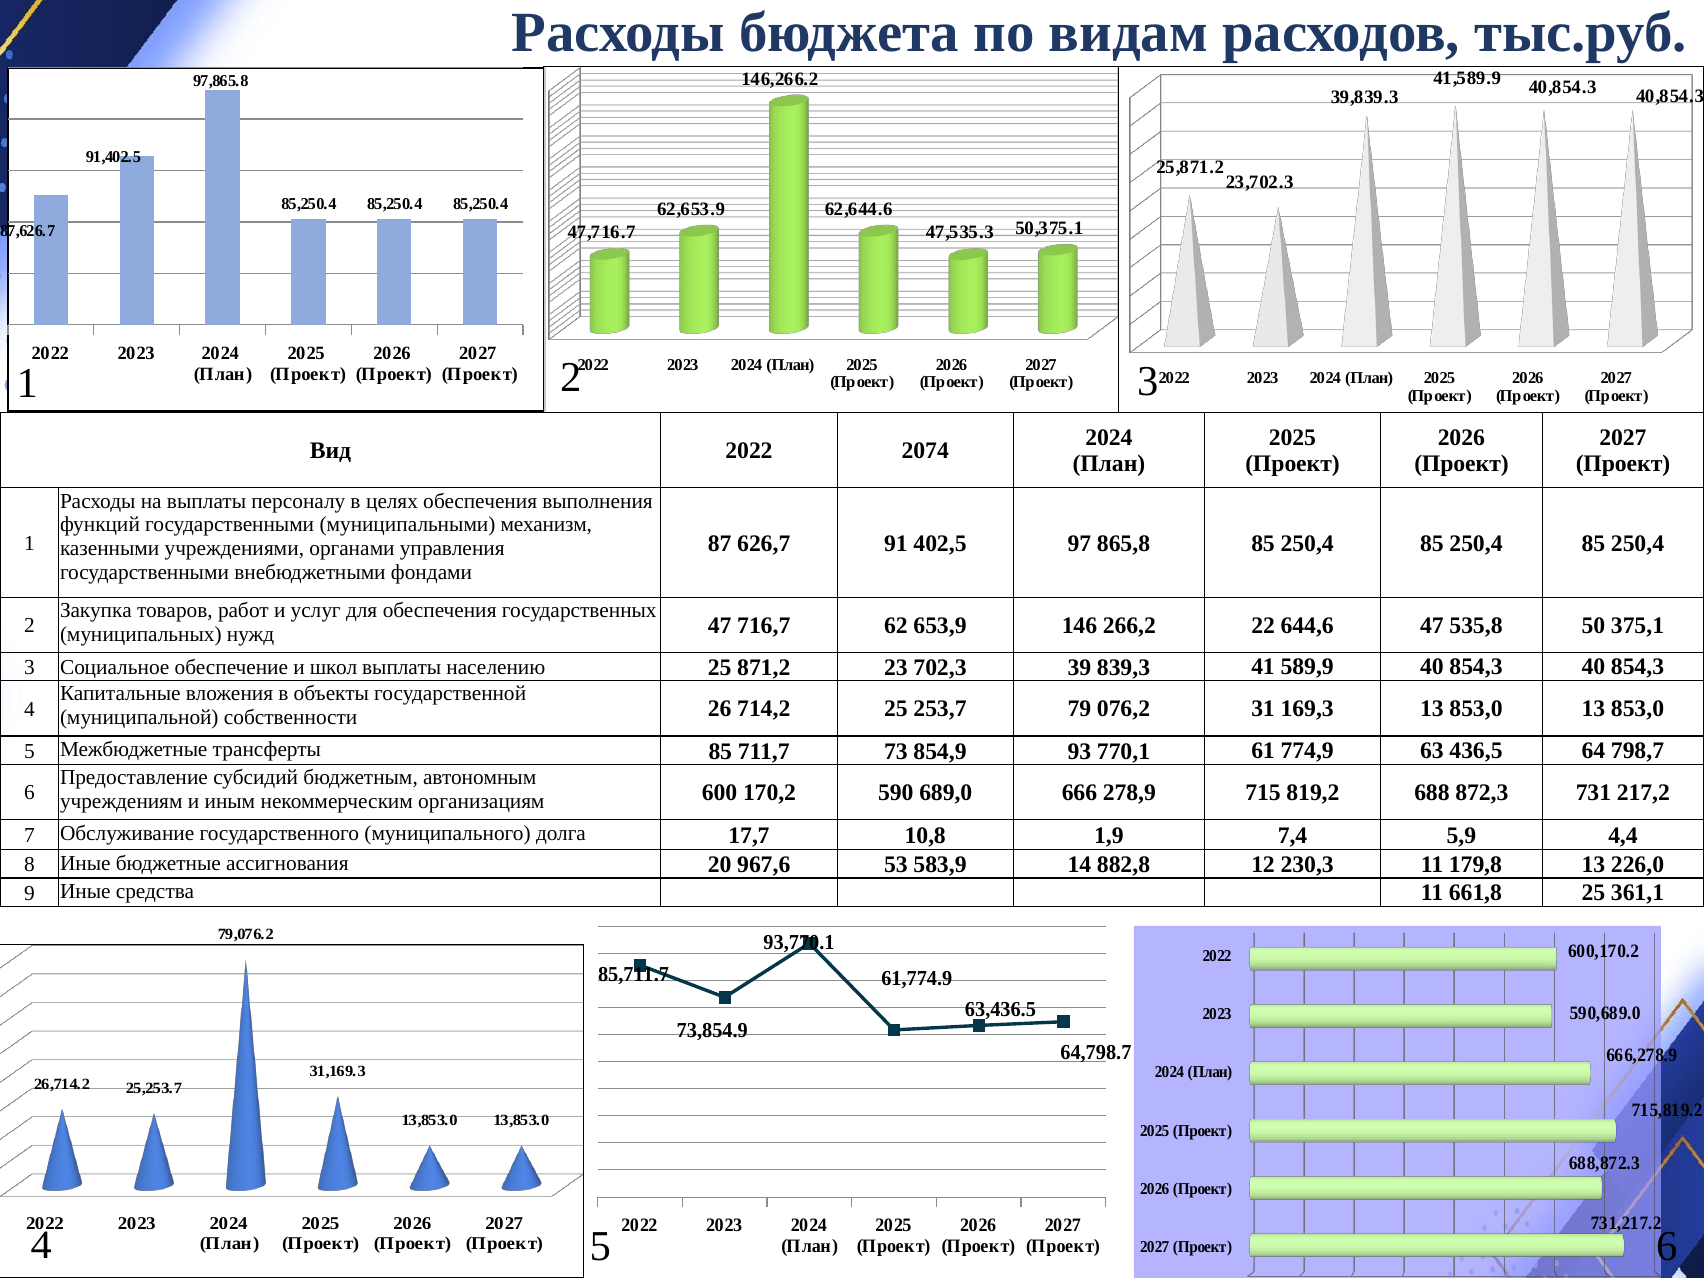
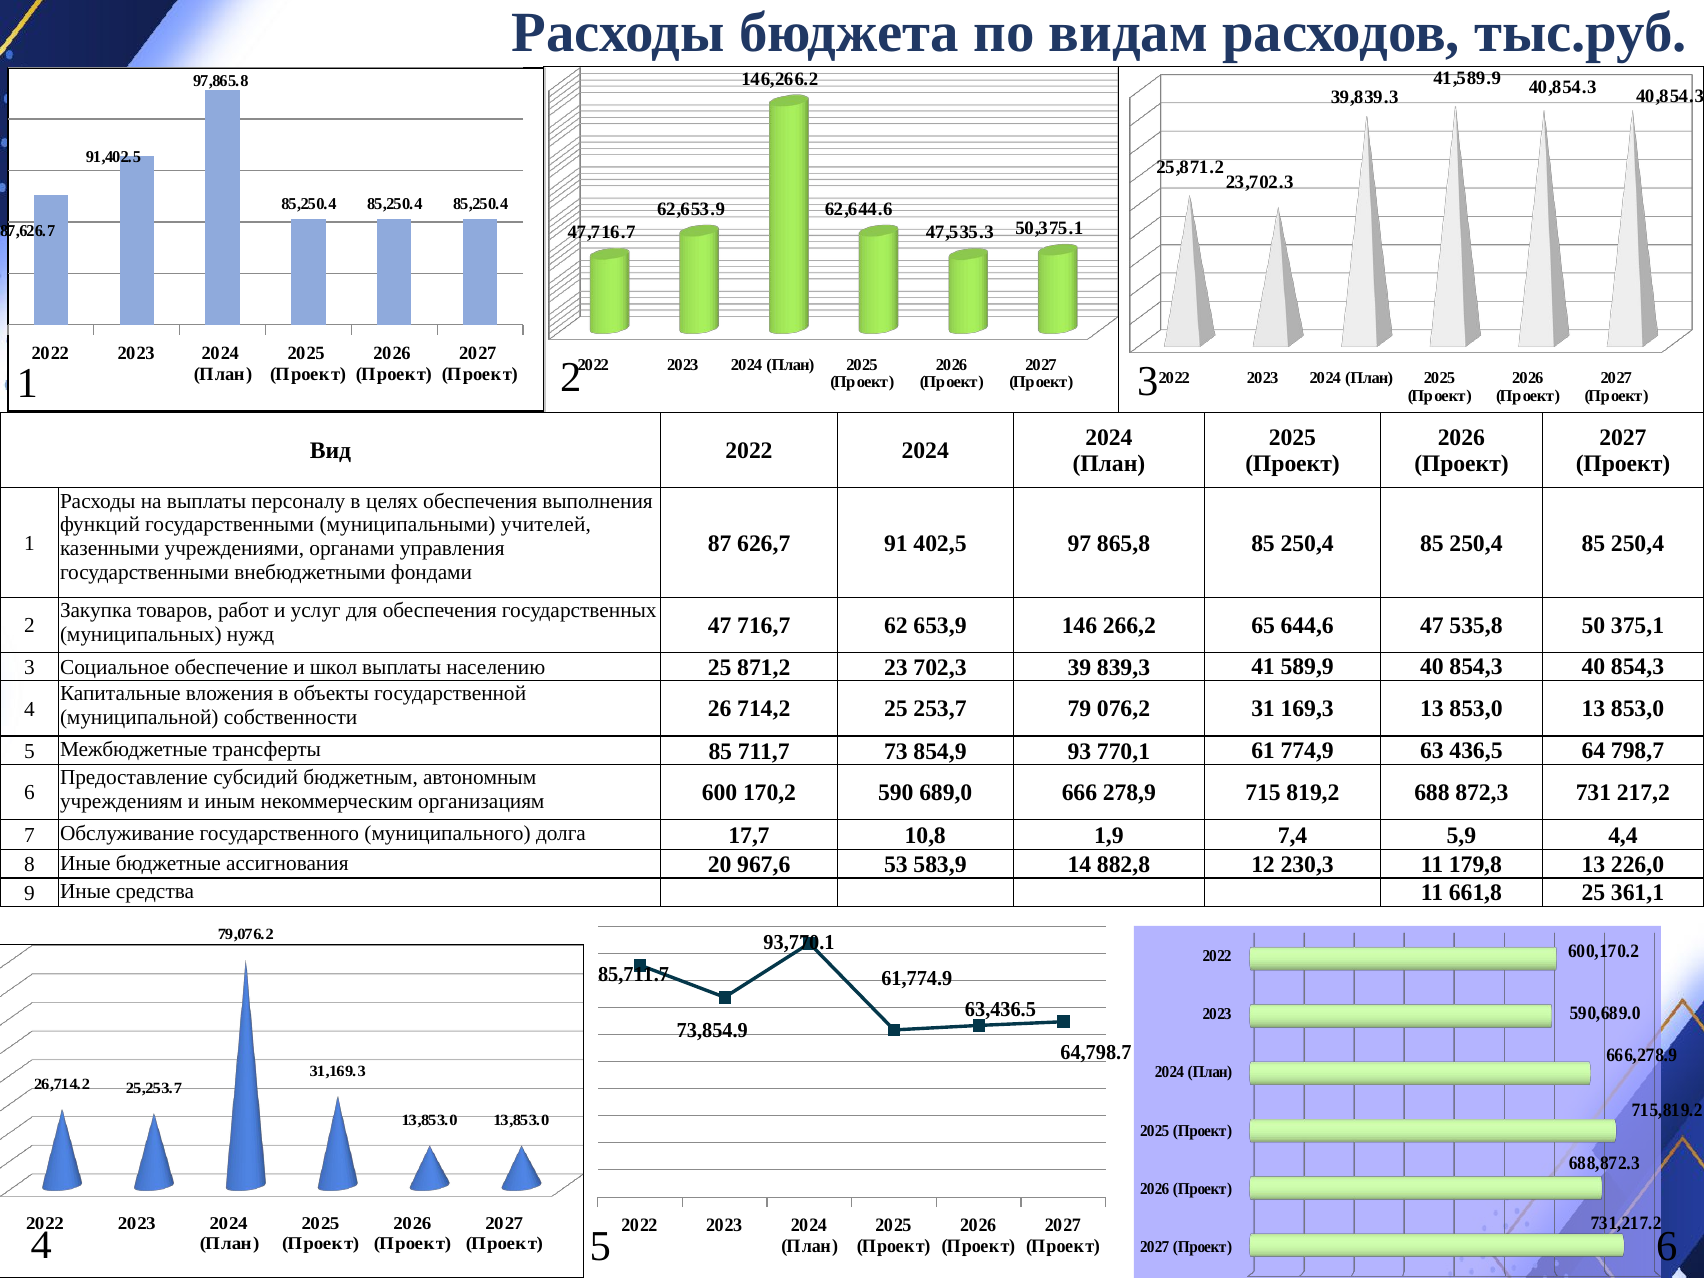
2022 2074: 2074 -> 2024 (925, 451)
механизм: механизм -> учителей (546, 525)
22: 22 -> 65 (1263, 625)
